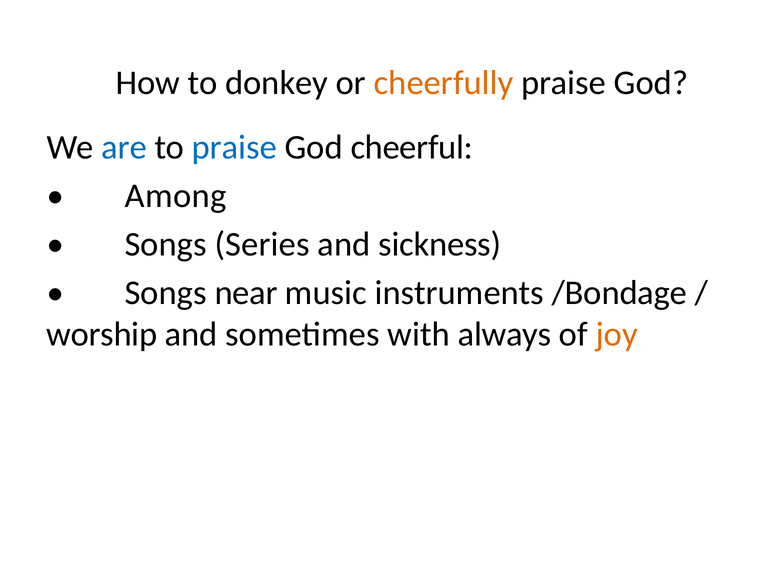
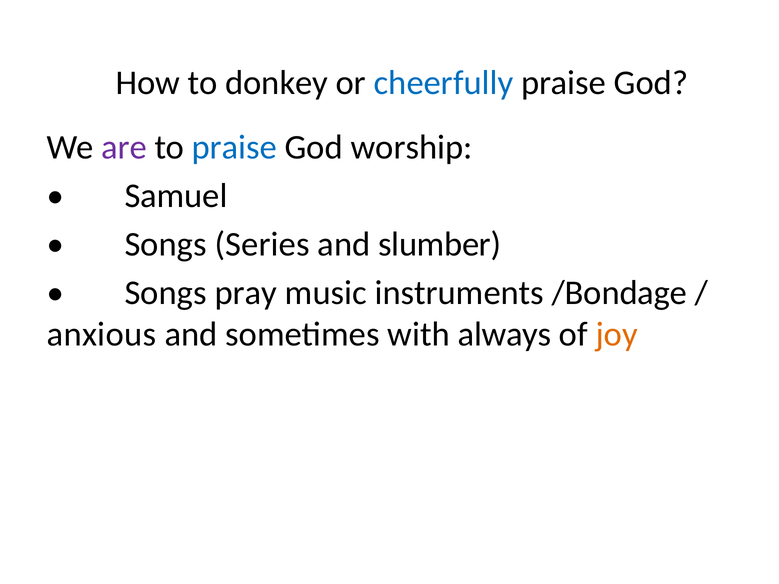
cheerfully colour: orange -> blue (444, 83)
are colour: blue -> purple (124, 147)
cheerful: cheerful -> worship (412, 147)
Among: Among -> Samuel (176, 196)
sickness: sickness -> slumber (440, 244)
near: near -> pray (246, 293)
worship: worship -> anxious (102, 334)
